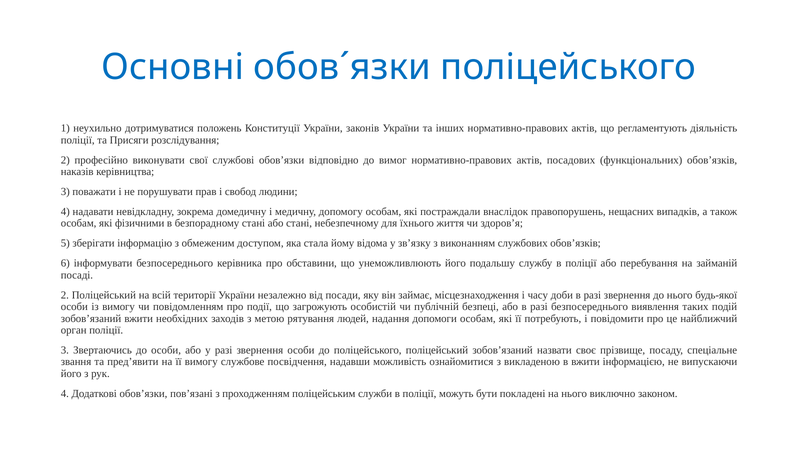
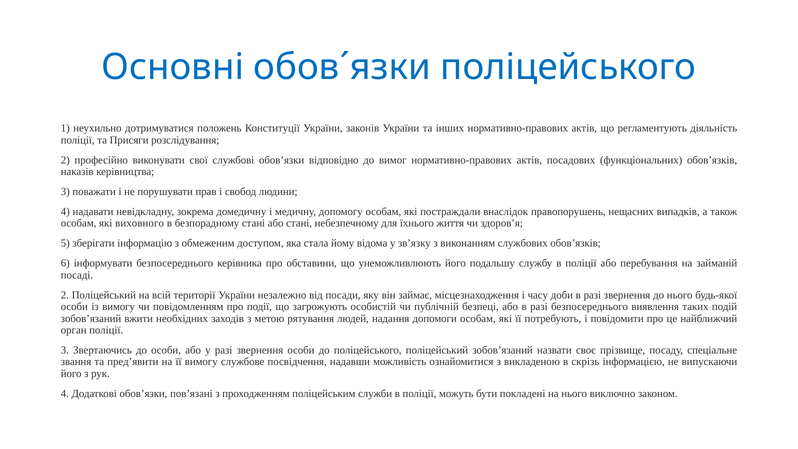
фізичними: фізичними -> виховного (140, 223)
в вжити: вжити -> скрізь (585, 362)
